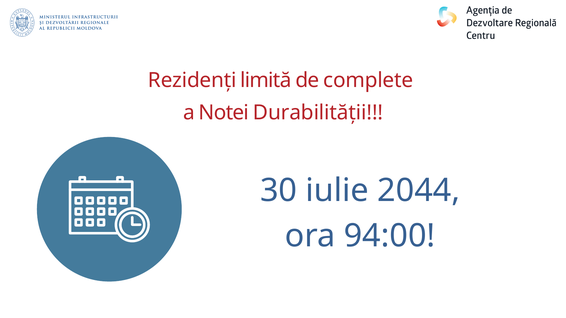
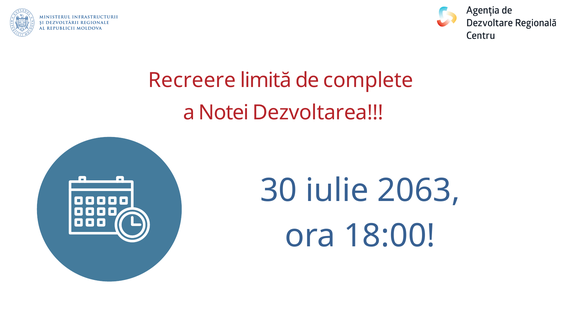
Rezidenți: Rezidenți -> Recreere (192, 80)
Durabilității: Durabilității -> Dezvoltarea (318, 113)
2044: 2044 -> 2063 (419, 191)
94:00: 94:00 -> 18:00 (390, 236)
